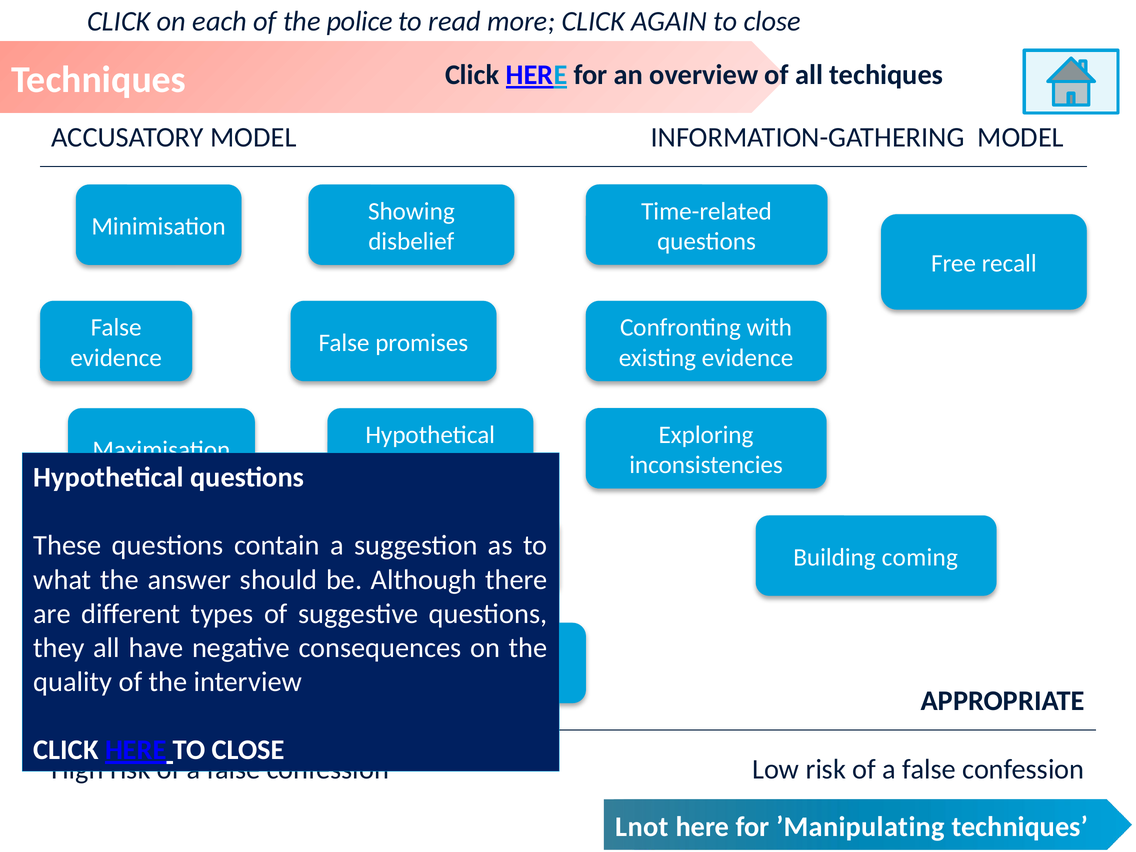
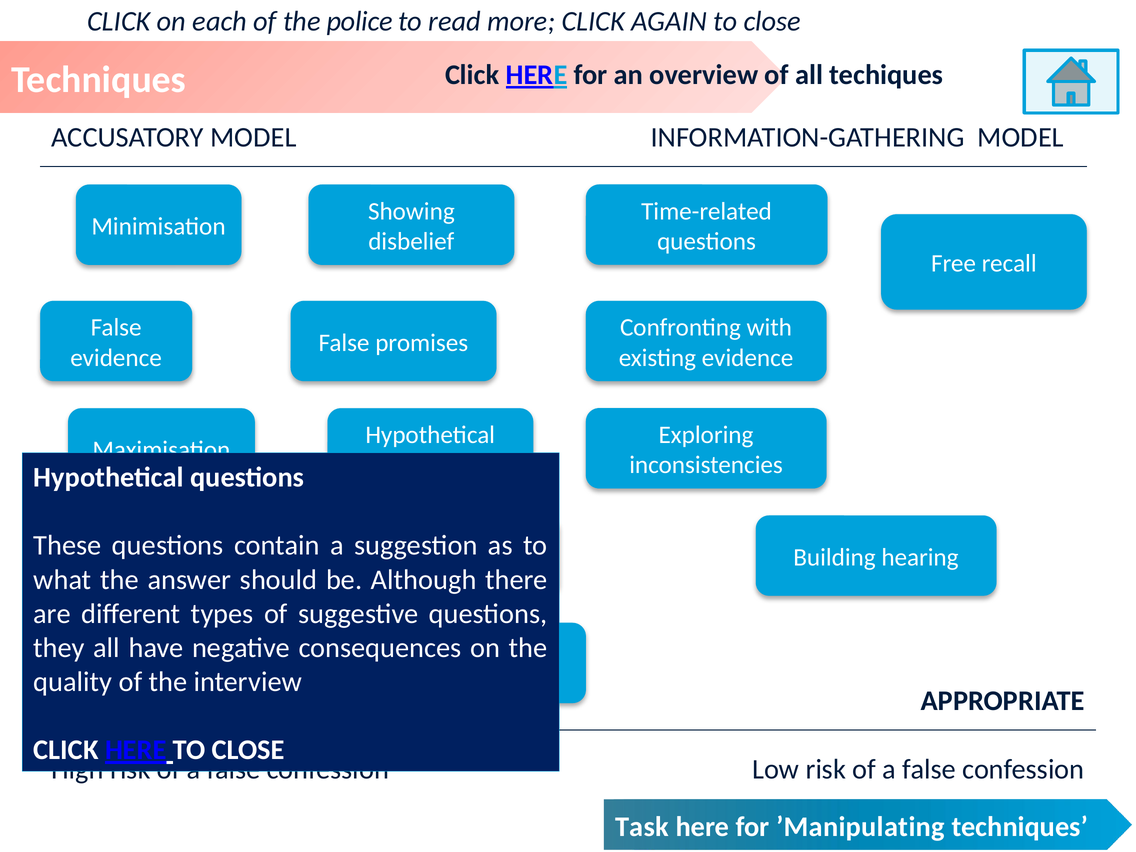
coming: coming -> hearing (920, 557)
Lnot: Lnot -> Task (642, 827)
